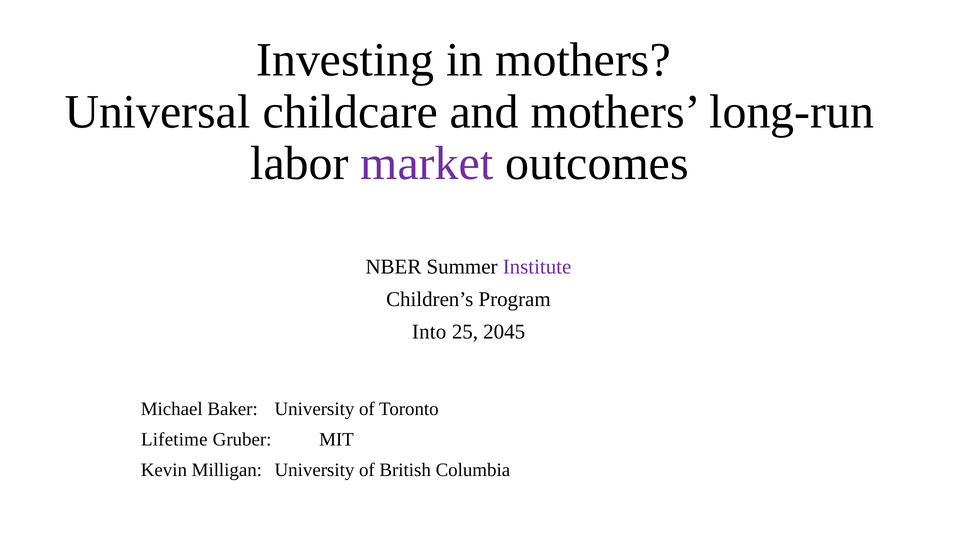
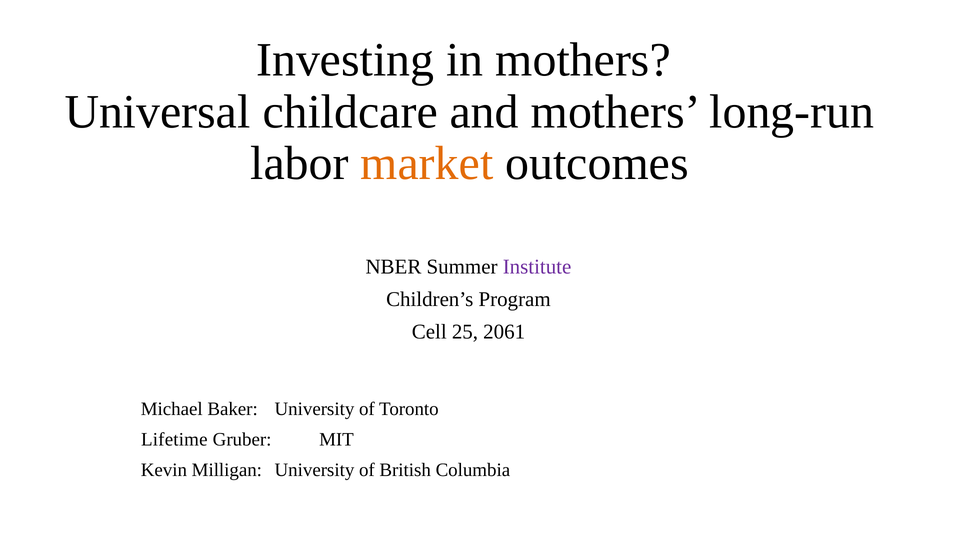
market colour: purple -> orange (427, 164)
Into: Into -> Cell (429, 332)
2045: 2045 -> 2061 (504, 332)
